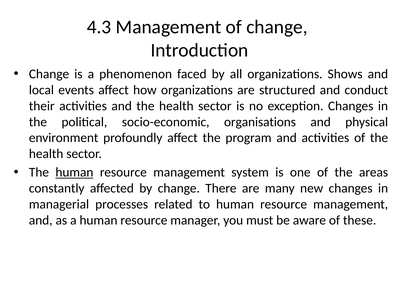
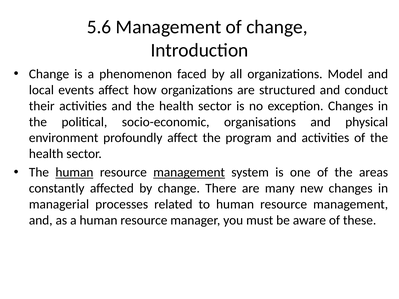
4.3: 4.3 -> 5.6 (99, 27)
Shows: Shows -> Model (345, 74)
management underline: none -> present (189, 173)
